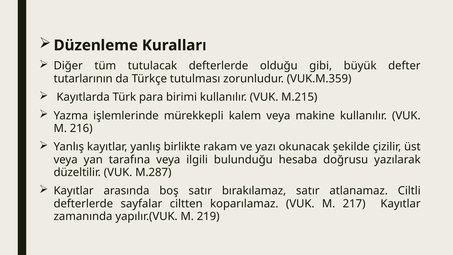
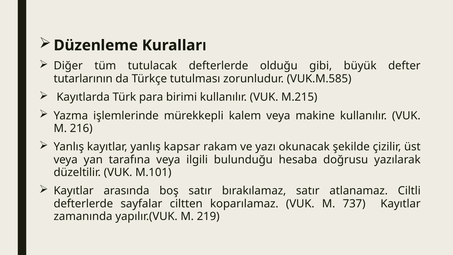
VUK.M.359: VUK.M.359 -> VUK.M.585 (319, 79)
birlikte: birlikte -> kapsar (182, 147)
M.287: M.287 -> M.101 (153, 172)
217: 217 -> 737 (354, 204)
